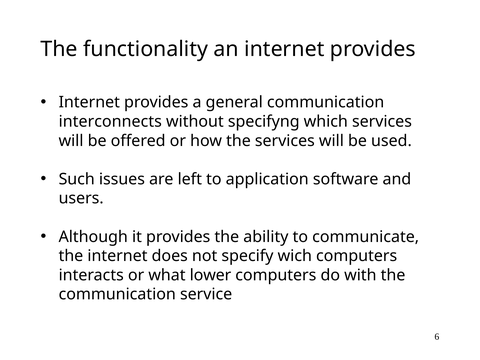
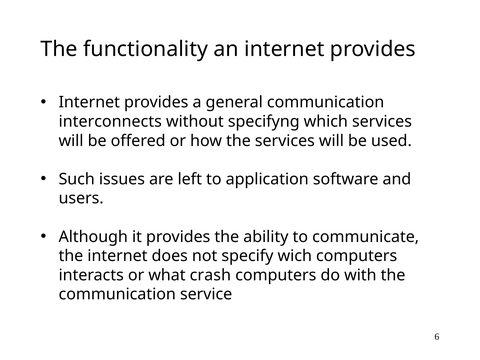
lower: lower -> crash (210, 275)
